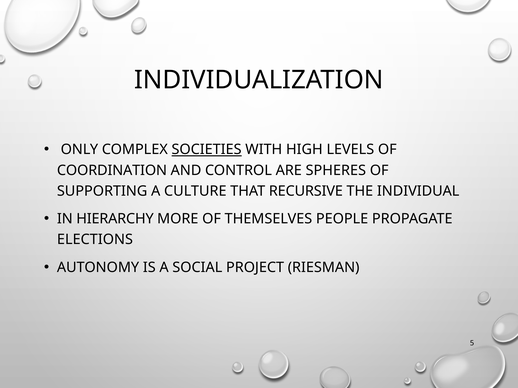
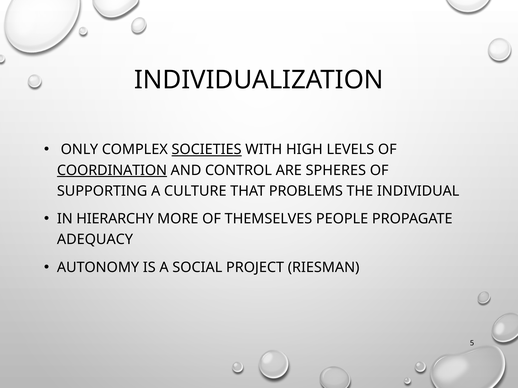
COORDINATION underline: none -> present (112, 170)
RECURSIVE: RECURSIVE -> PROBLEMS (306, 191)
ELECTIONS: ELECTIONS -> ADEQUACY (95, 240)
